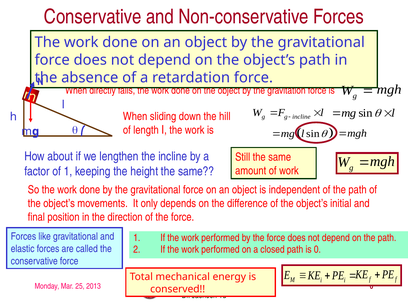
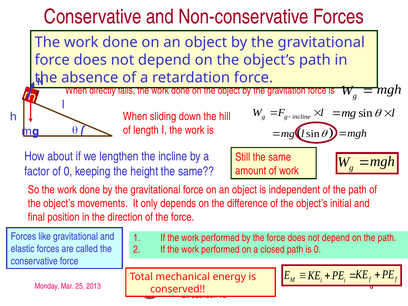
of 1: 1 -> 0 (68, 172)
